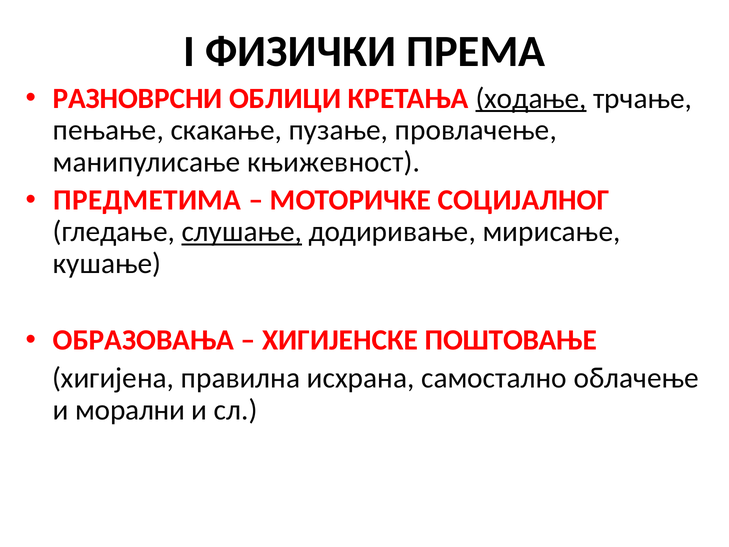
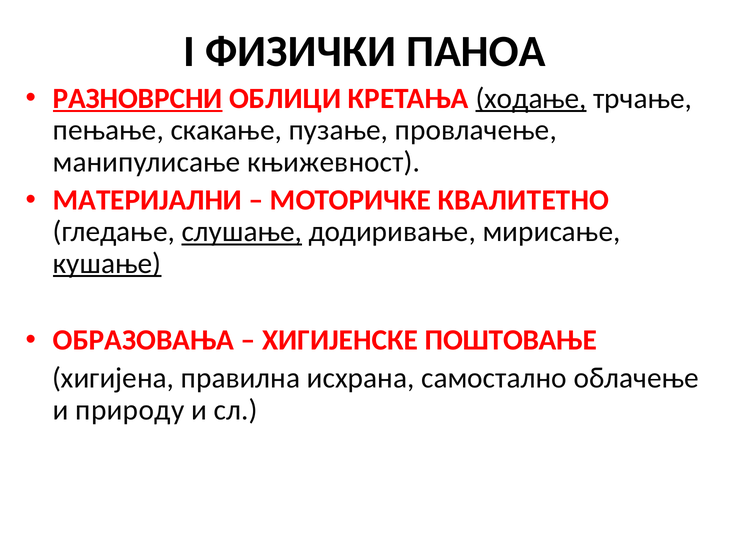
ПРЕМА: ПРЕМА -> ПАНОА (476, 52)
РАЗНОВРСНИ underline: none -> present (138, 98)
ПРЕДМЕТИМА: ПРЕДМЕТИМА -> МАТЕРИЈАЛНИ (147, 200)
СОЦИЈАЛНОГ: СОЦИЈАЛНОГ -> КВАЛИТЕТНО (523, 200)
кушање underline: none -> present (107, 263)
морални: морални -> природу (130, 410)
